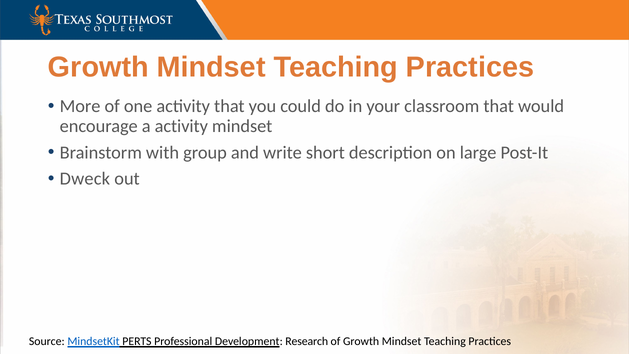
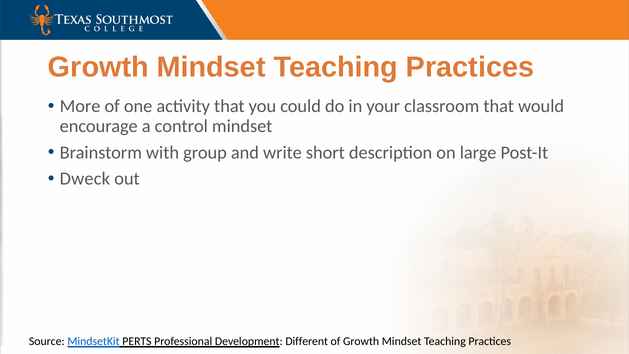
a activity: activity -> control (181, 126)
Research: Research -> Different (307, 341)
